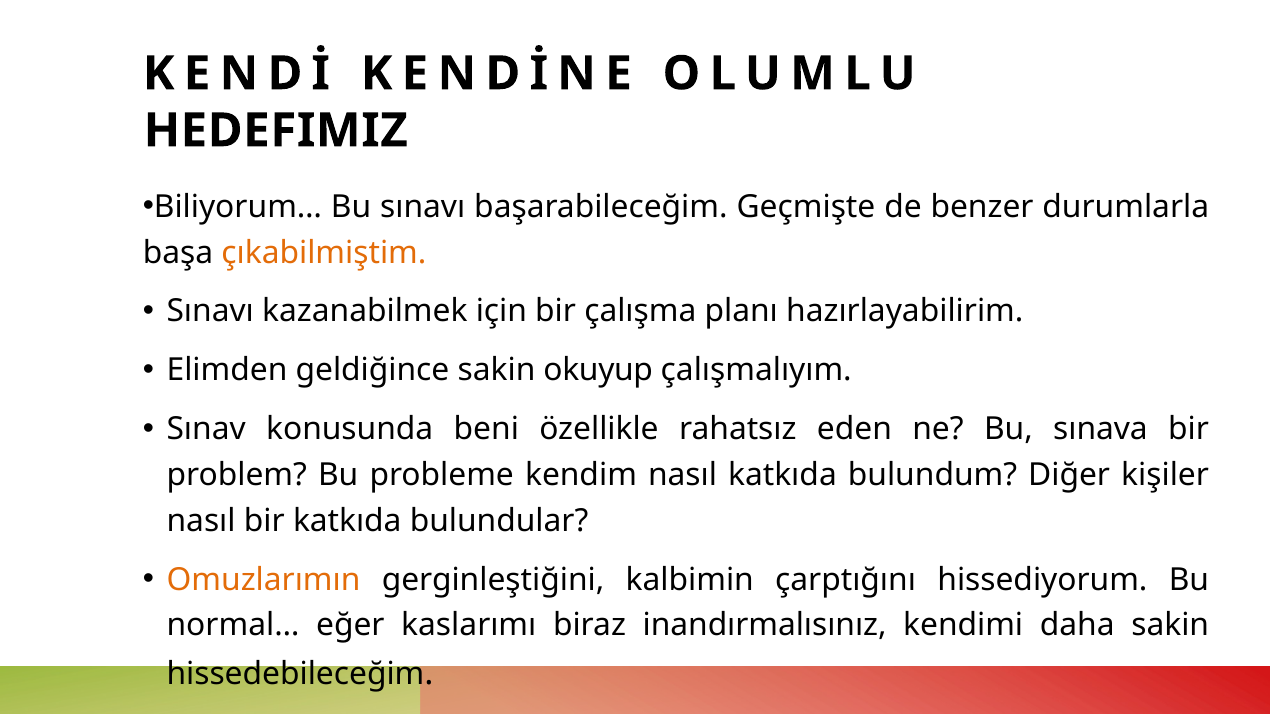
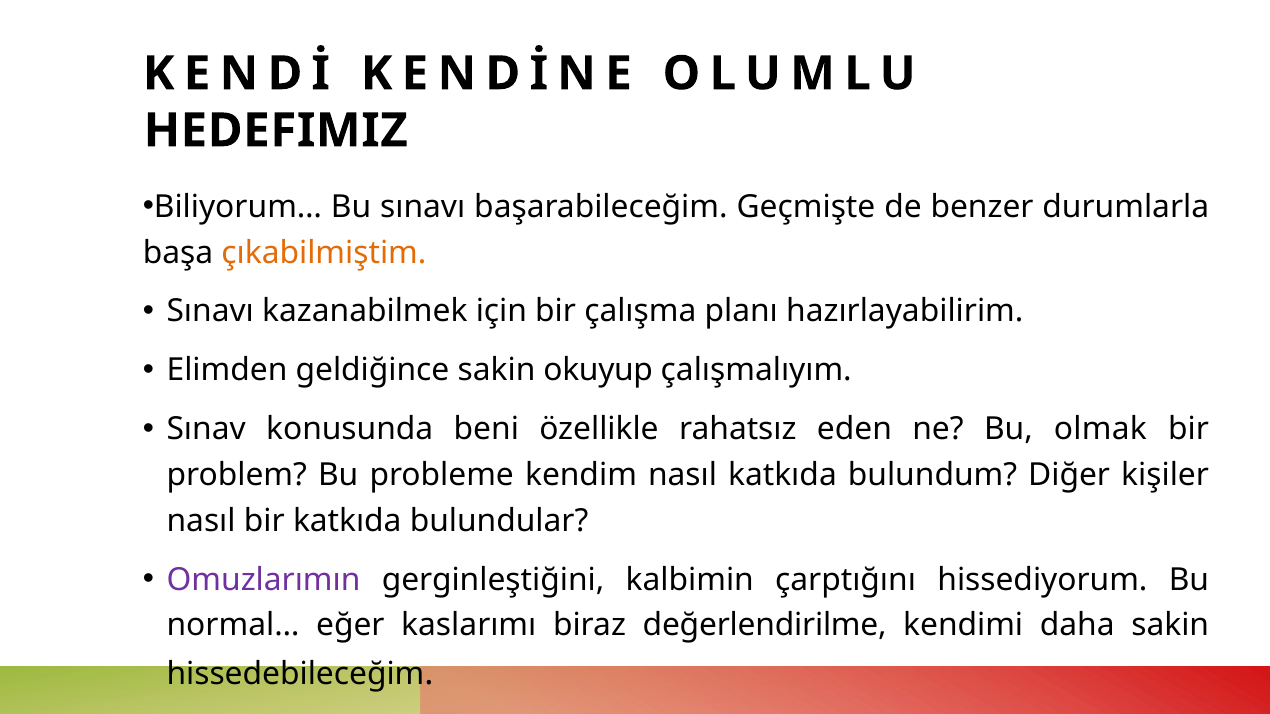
sınava: sınava -> olmak (1100, 430)
Omuzlarımın colour: orange -> purple (264, 580)
inandırmalısınız: inandırmalısınız -> değerlendirilme (765, 626)
